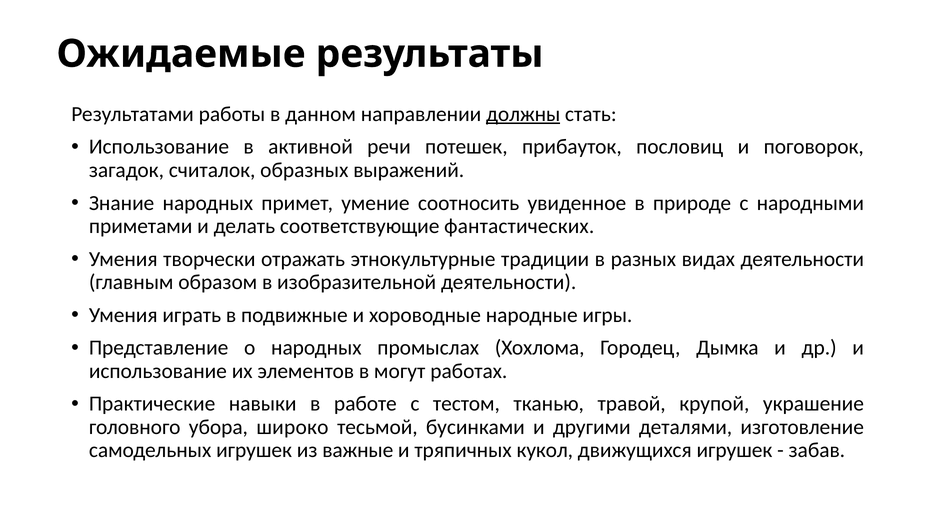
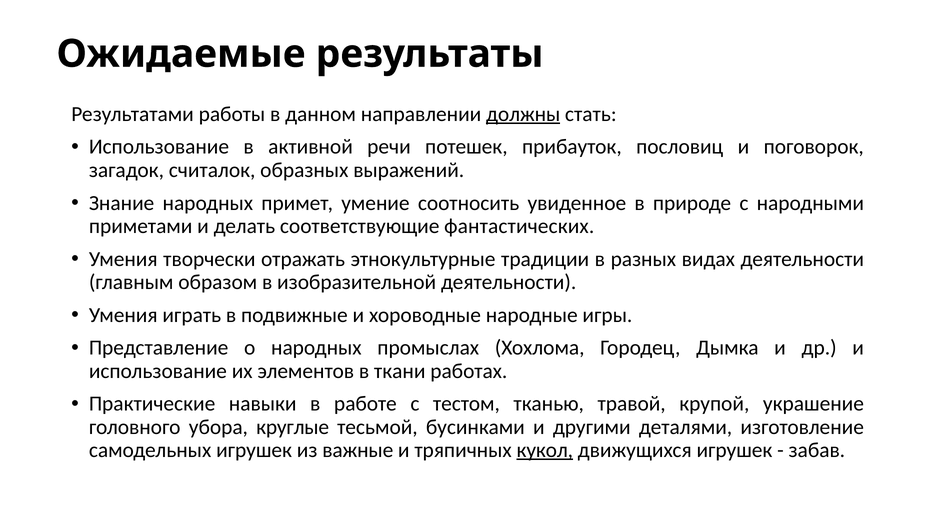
могут: могут -> ткани (400, 371)
широко: широко -> круглые (293, 427)
кукол underline: none -> present (545, 451)
